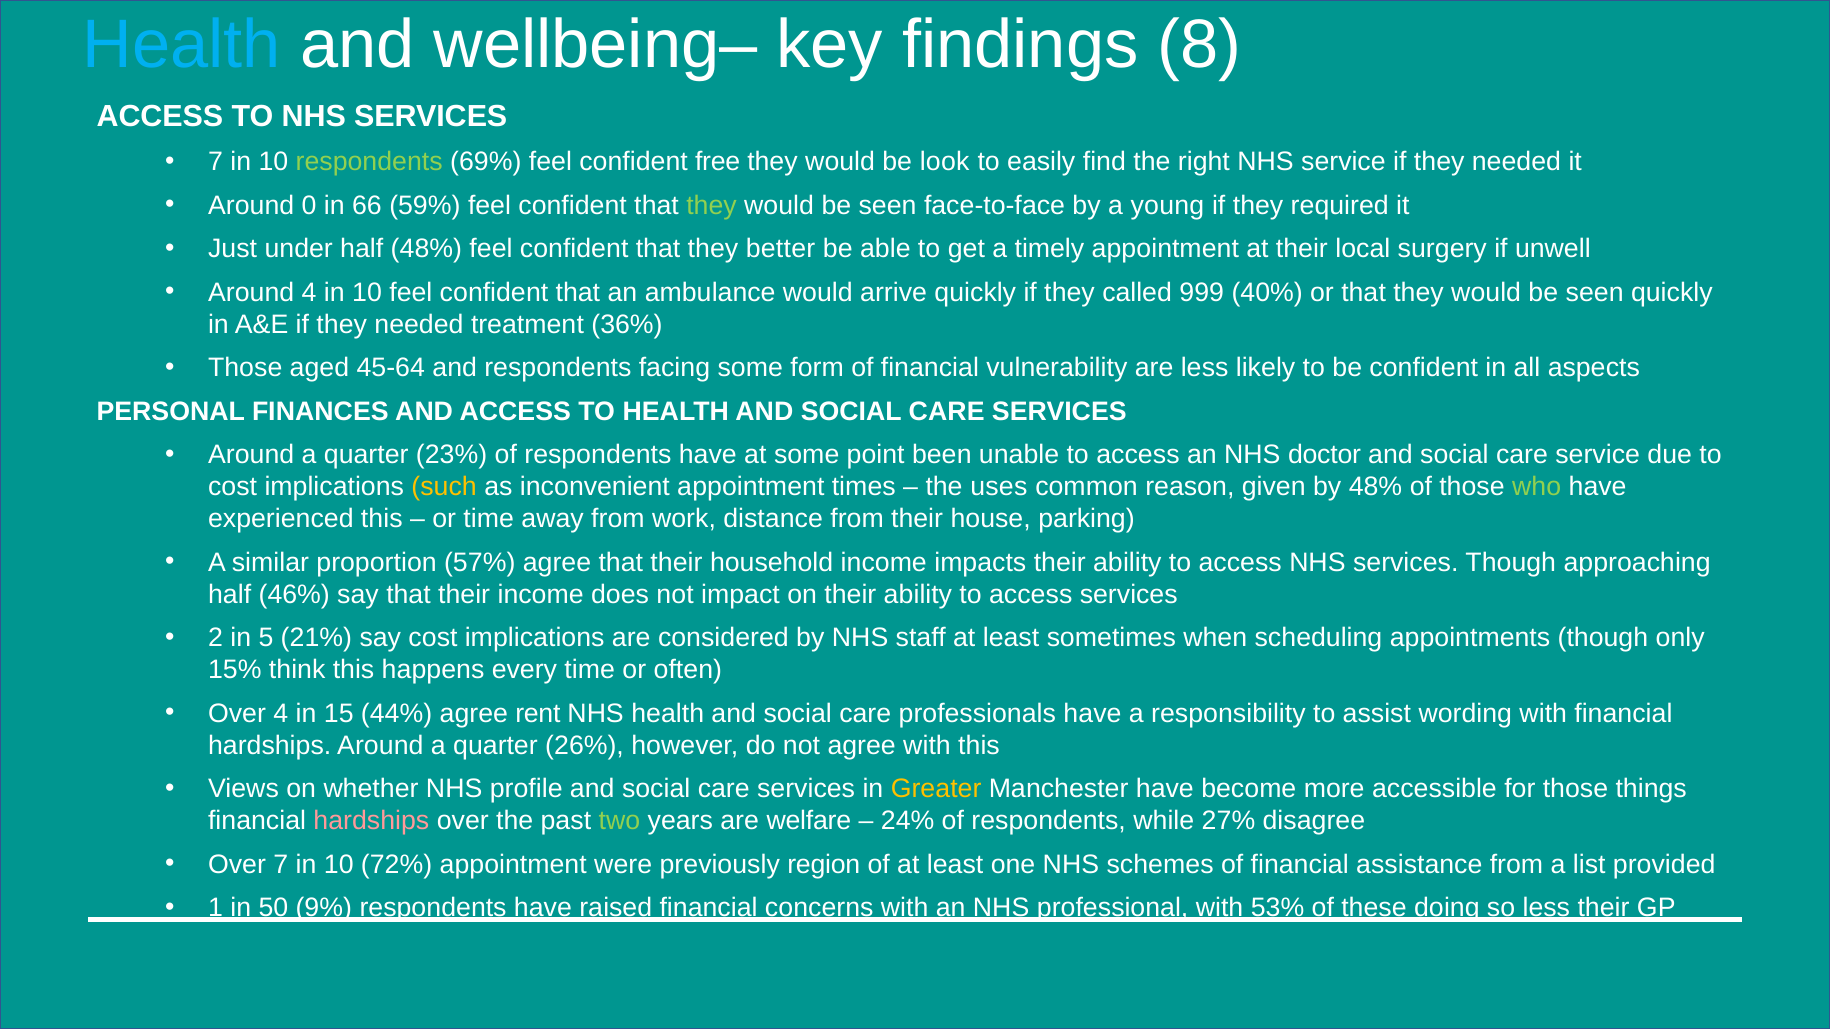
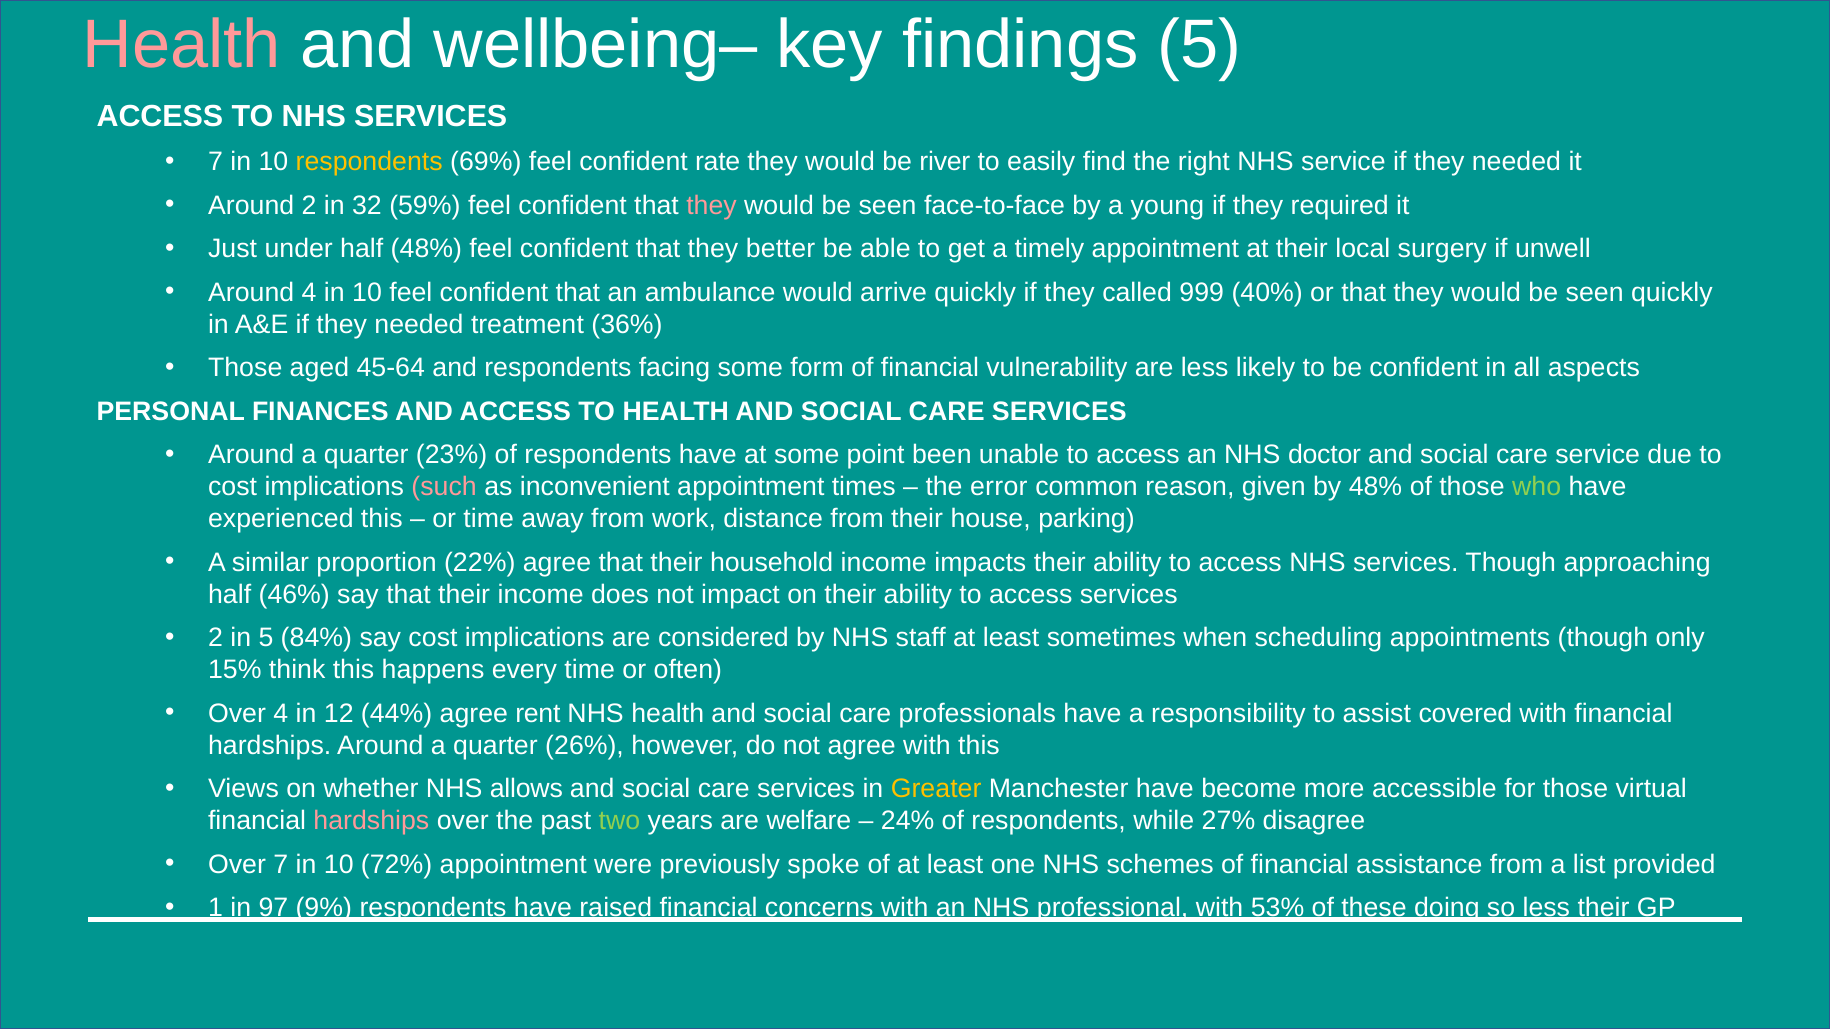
Health colour: light blue -> pink (182, 45)
findings 8: 8 -> 5 (1200, 45)
respondents colour: light green -> yellow (369, 162)
free: free -> rate (718, 162)
look: look -> river (945, 162)
Around 0: 0 -> 2 (309, 205)
66: 66 -> 32 (367, 205)
they colour: light green -> pink (711, 205)
such colour: yellow -> pink (444, 487)
uses: uses -> error (999, 487)
57%: 57% -> 22% (480, 563)
21%: 21% -> 84% (316, 638)
15: 15 -> 12 (339, 714)
wording: wording -> covered (1465, 714)
profile: profile -> allows (526, 789)
things: things -> virtual (1651, 789)
region: region -> spoke (824, 865)
50: 50 -> 97 (273, 908)
